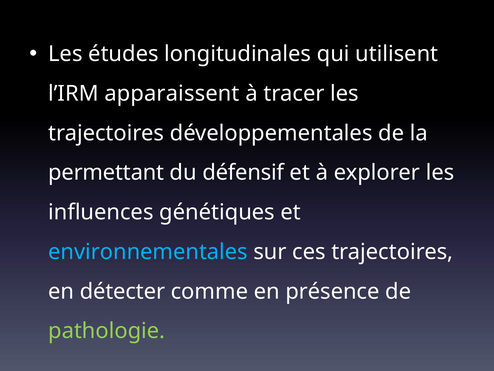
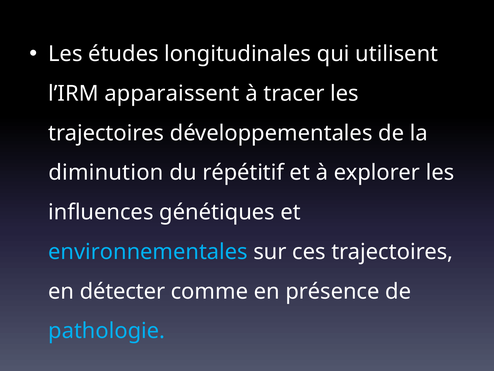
permettant: permettant -> diminution (106, 173)
défensif: défensif -> répétitif (243, 173)
pathologie colour: light green -> light blue (107, 331)
